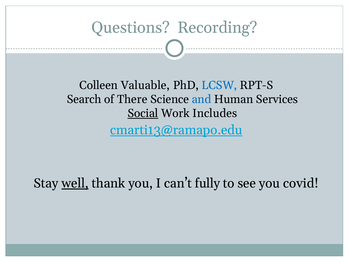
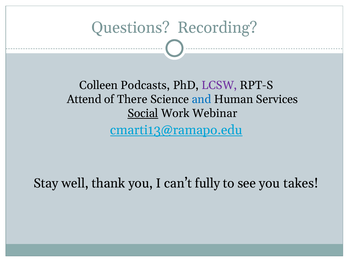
Valuable: Valuable -> Podcasts (145, 85)
LCSW colour: blue -> purple (219, 85)
Search: Search -> Attend (84, 99)
Includes: Includes -> Webinar (215, 113)
well underline: present -> none (75, 183)
covid: covid -> takes (301, 183)
